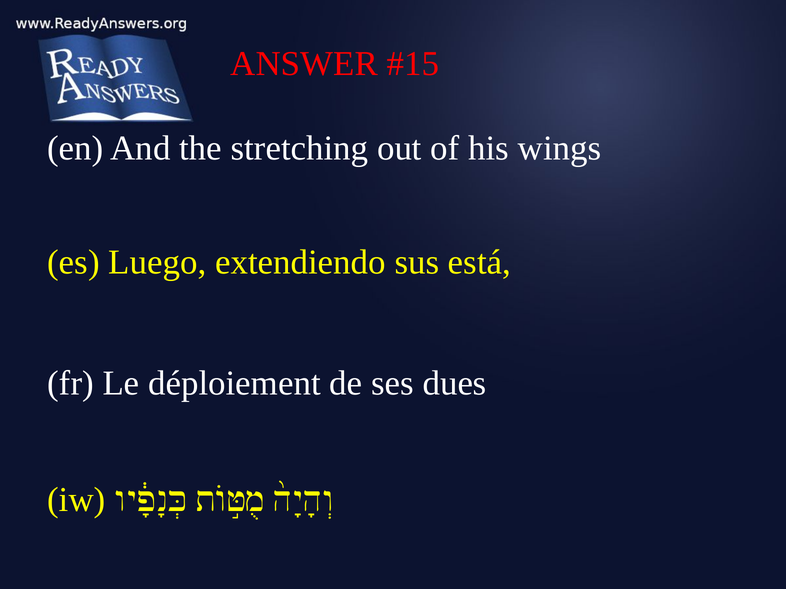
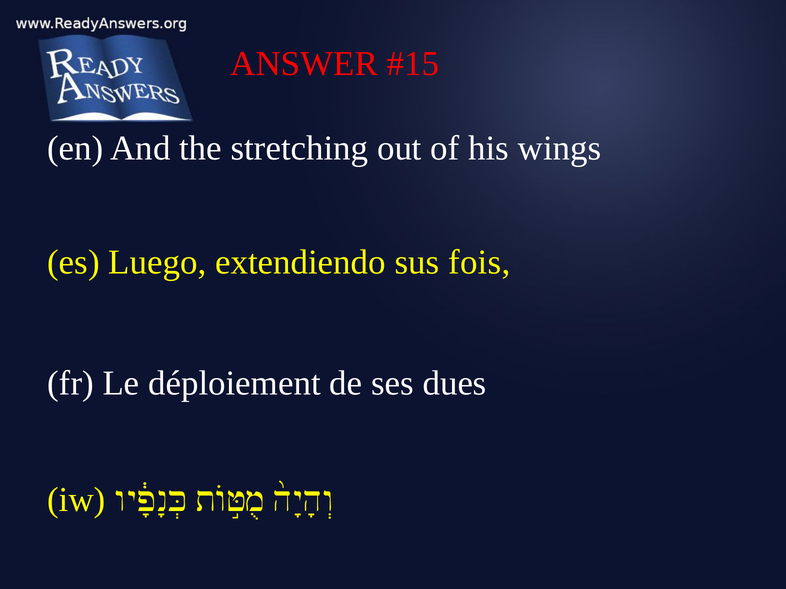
está: está -> fois (479, 262)
